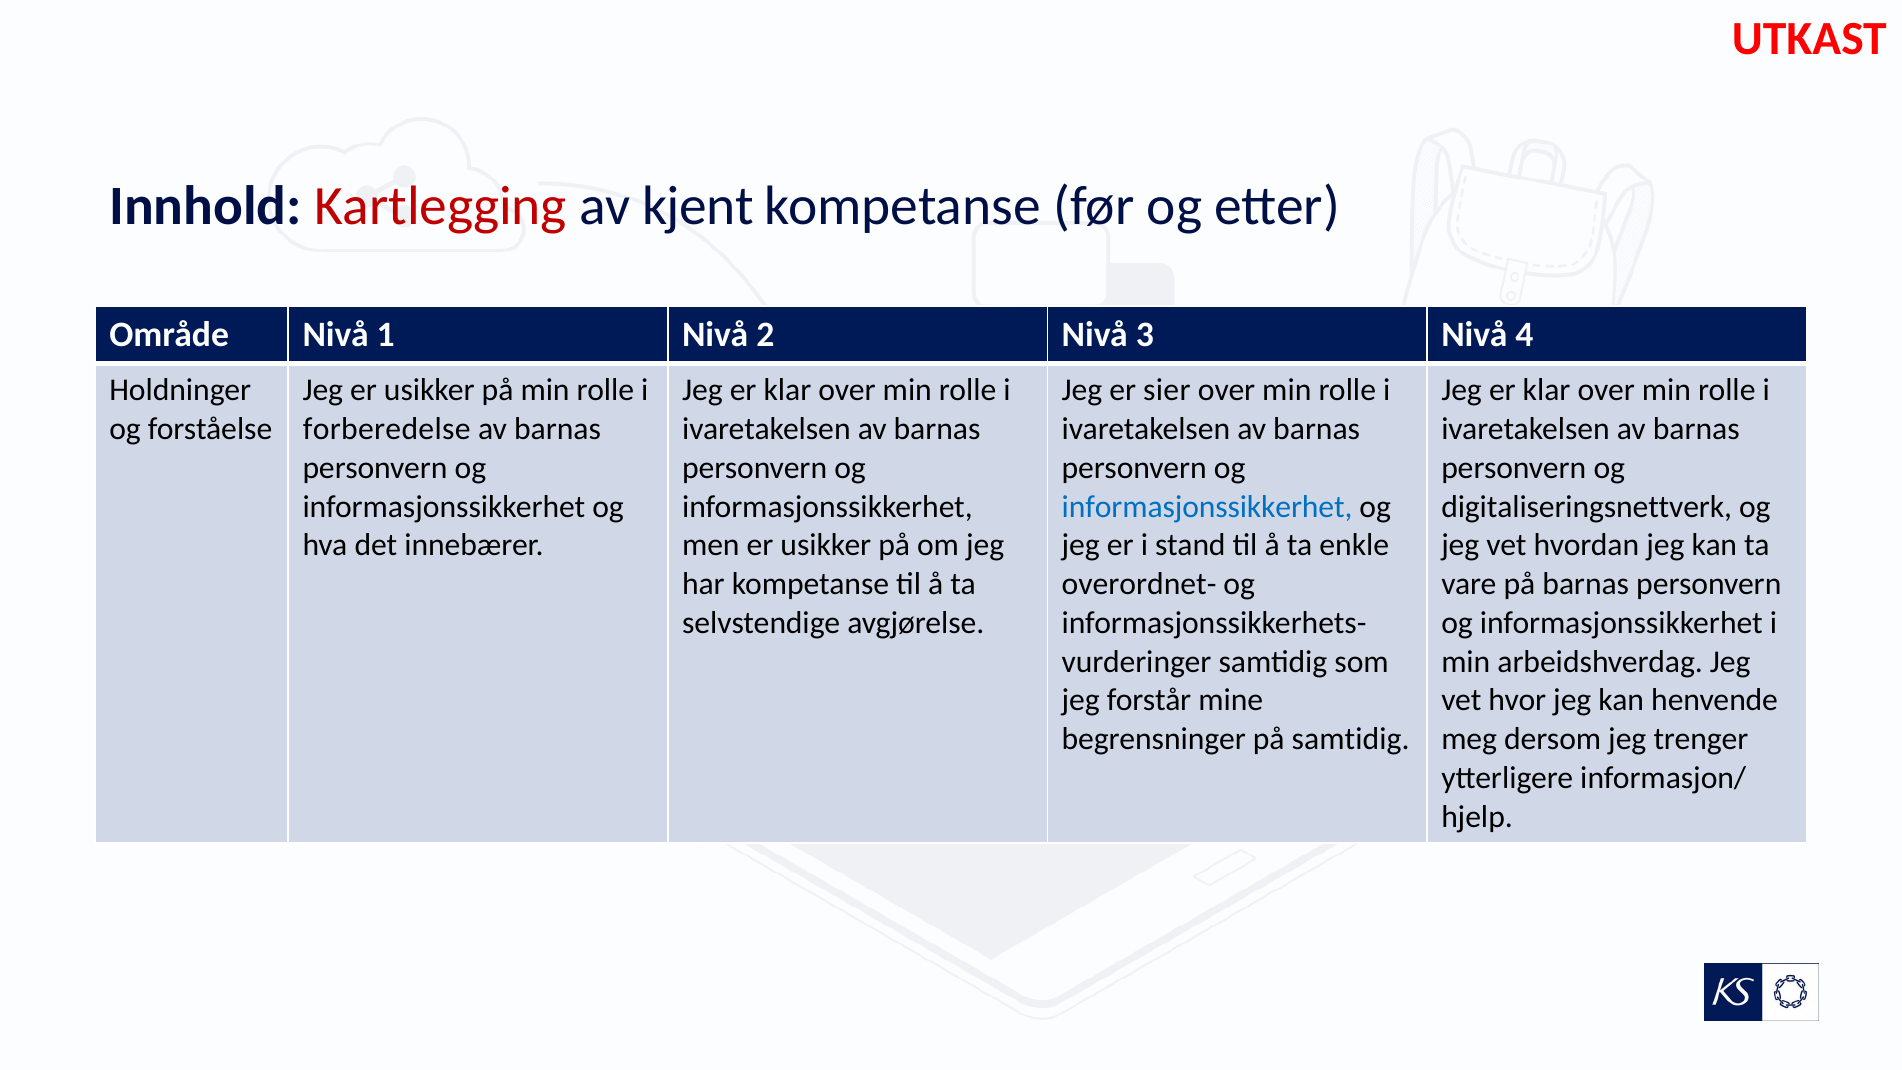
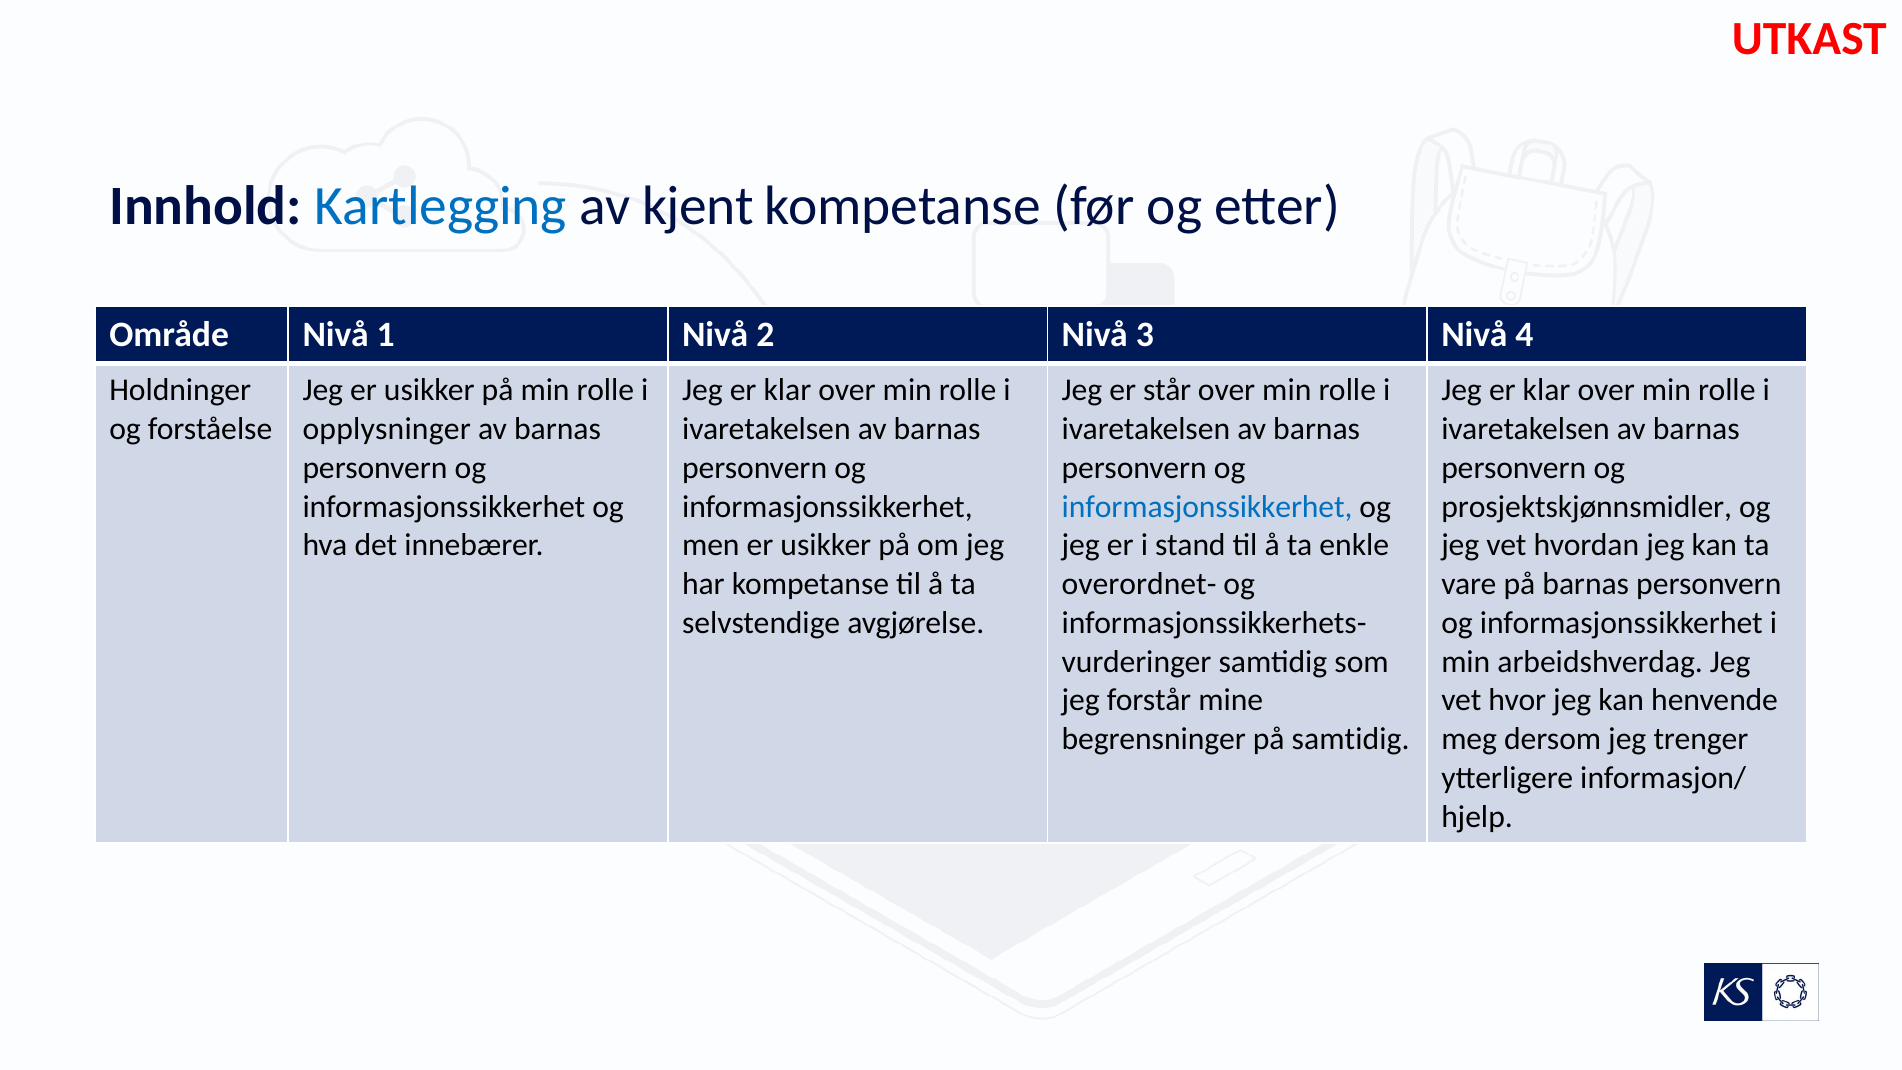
Kartlegging colour: red -> blue (441, 206)
sier: sier -> står (1167, 390)
forberedelse: forberedelse -> opplysninger (387, 429)
digitaliseringsnettverk: digitaliseringsnettverk -> prosjektskjønnsmidler (1587, 507)
